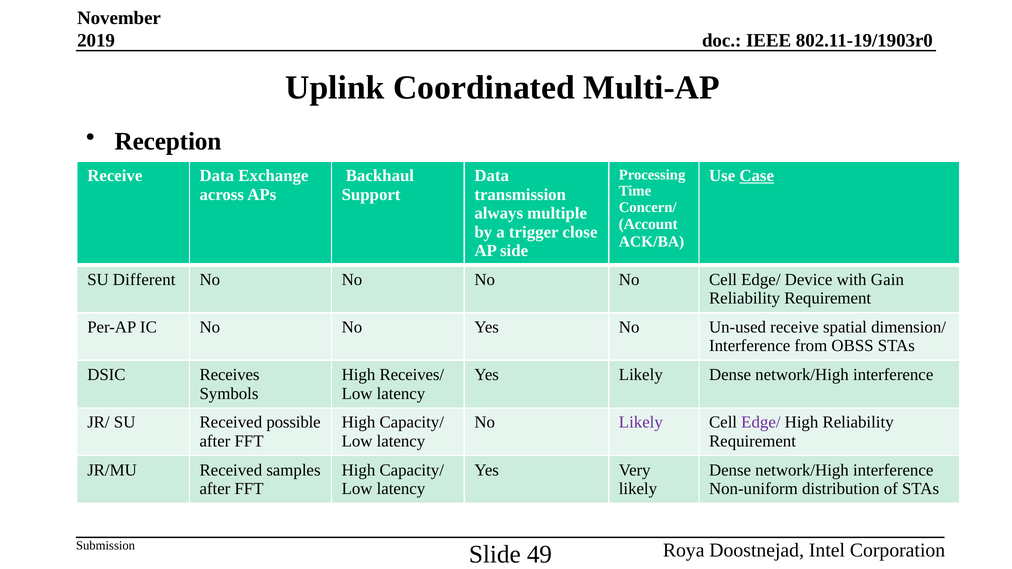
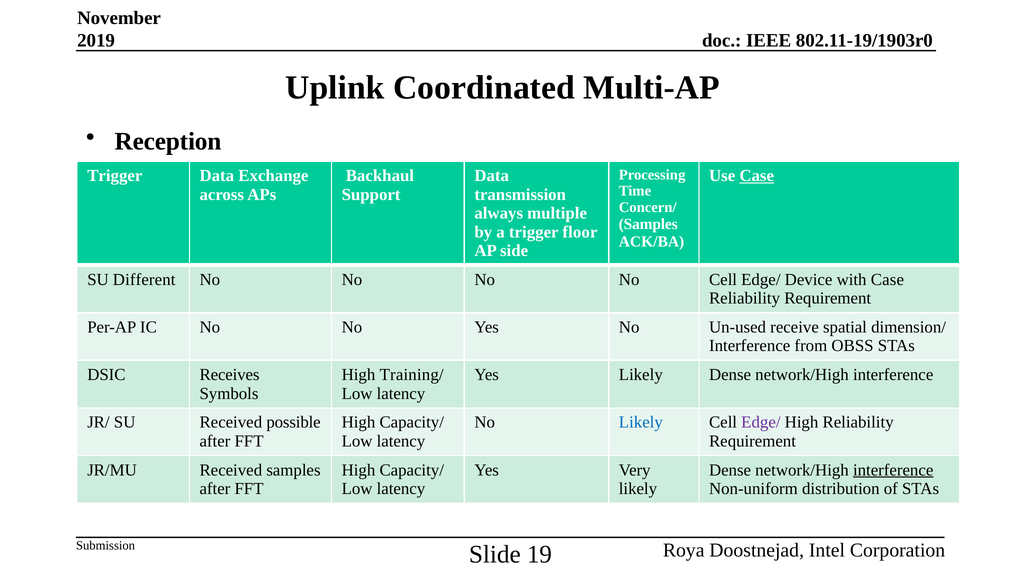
Receive: Receive -> Trigger (115, 176)
Account: Account -> Samples (648, 224)
close: close -> floor (580, 232)
with Gain: Gain -> Case (887, 280)
Receives/: Receives/ -> Training/ (412, 375)
Likely colour: purple -> blue (641, 423)
interference underline: none -> present (893, 470)
49: 49 -> 19 (539, 554)
